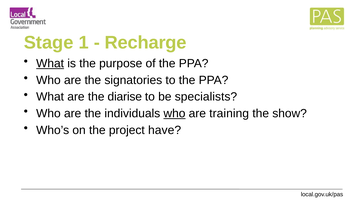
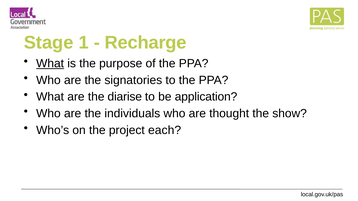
specialists: specialists -> application (206, 97)
who underline: present -> none (174, 114)
training: training -> thought (229, 114)
have: have -> each (165, 130)
